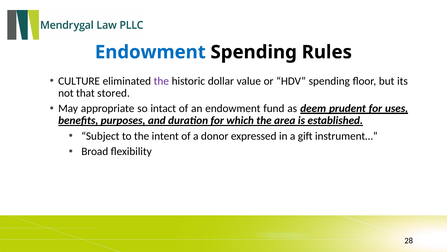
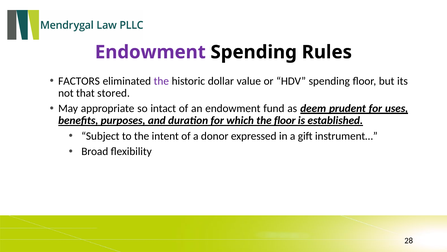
Endowment colour: blue -> purple (150, 52)
CULTURE: CULTURE -> FACTORS (79, 81)
the area: area -> floor (285, 120)
